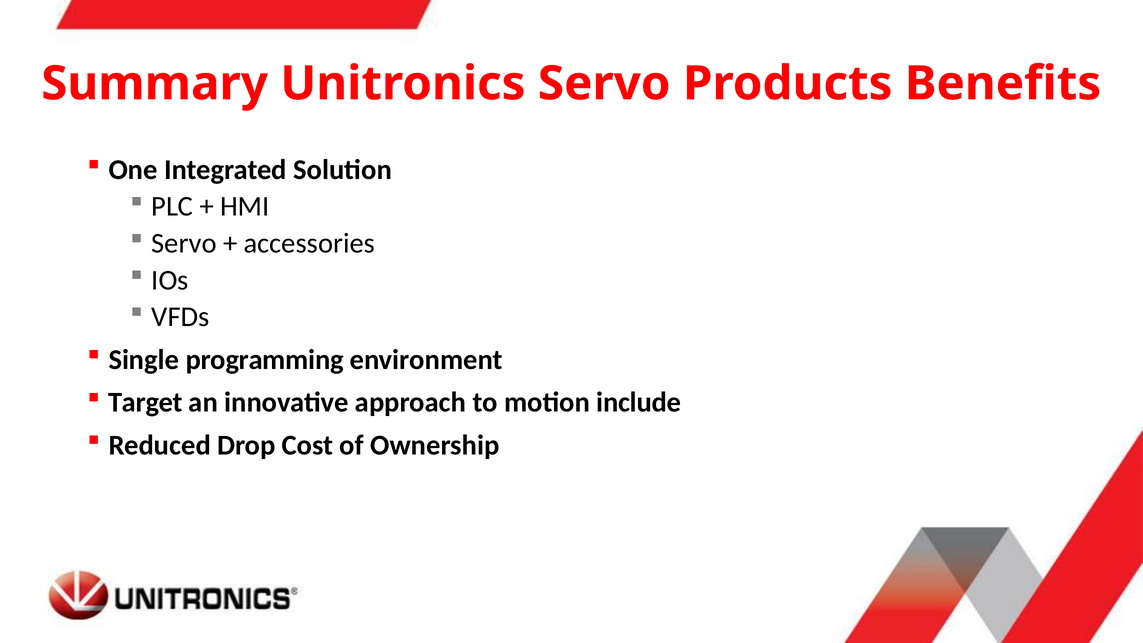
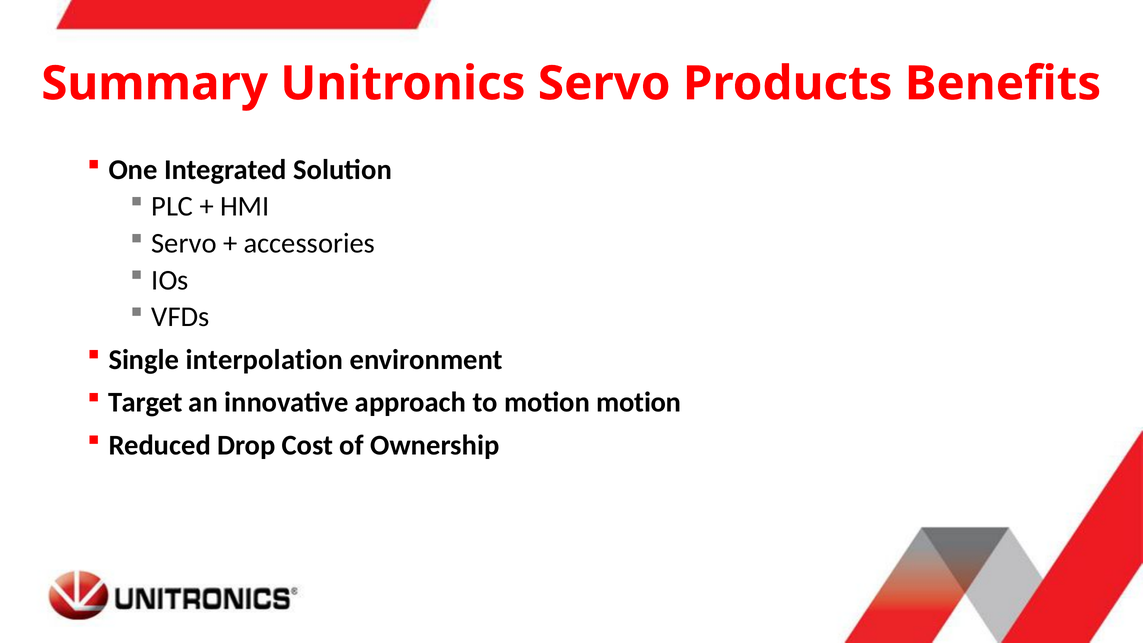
programming: programming -> interpolation (264, 360)
motion include: include -> motion (639, 402)
